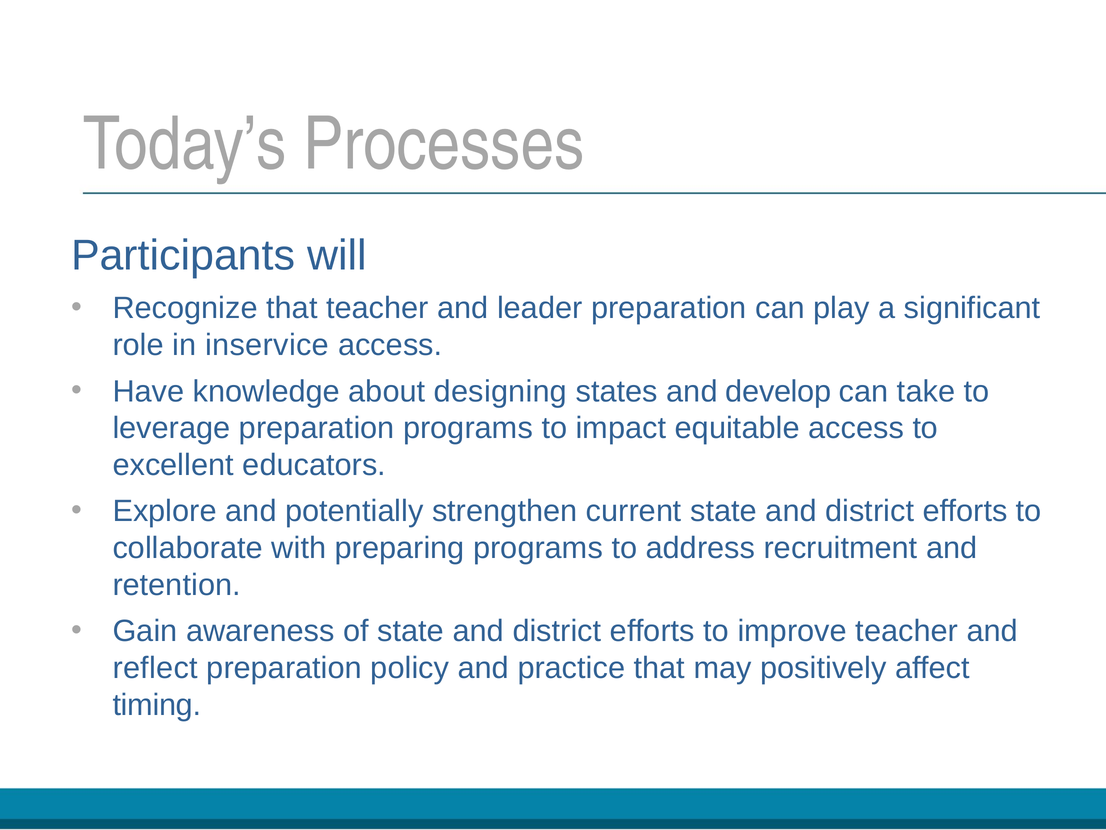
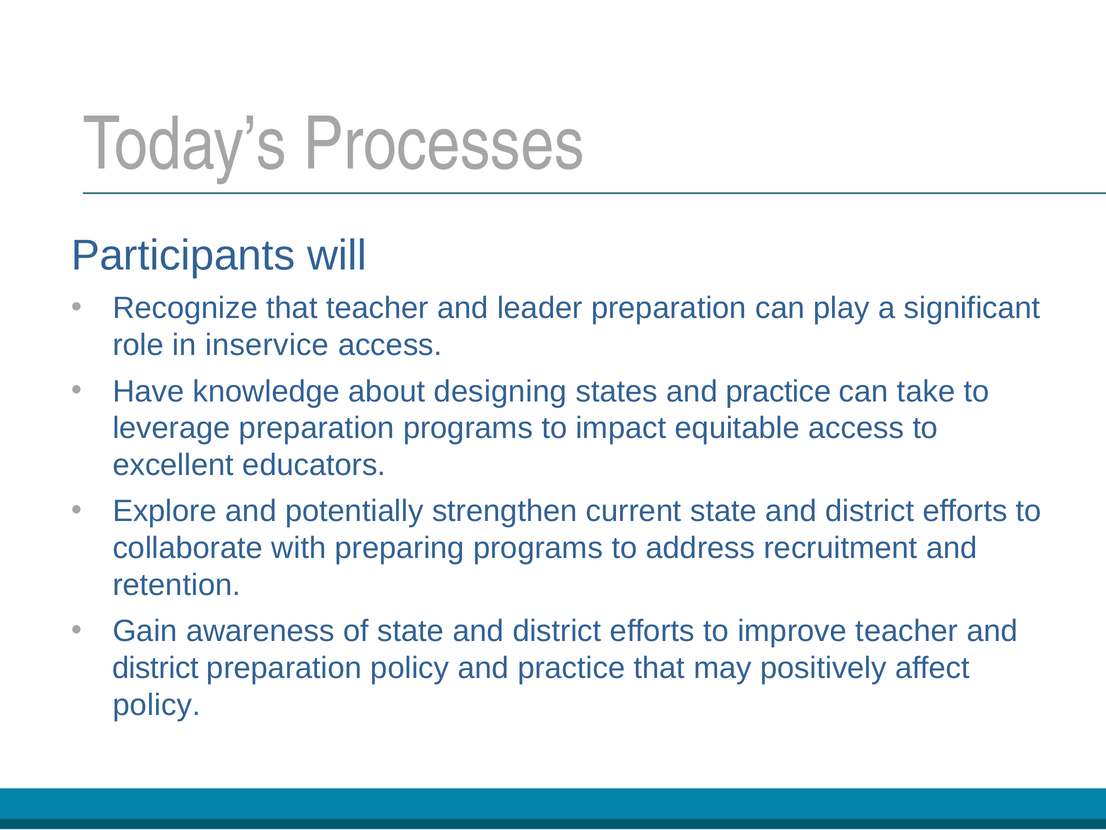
states and develop: develop -> practice (778, 391)
reflect: reflect -> district (155, 668)
timing: timing -> policy (157, 705)
